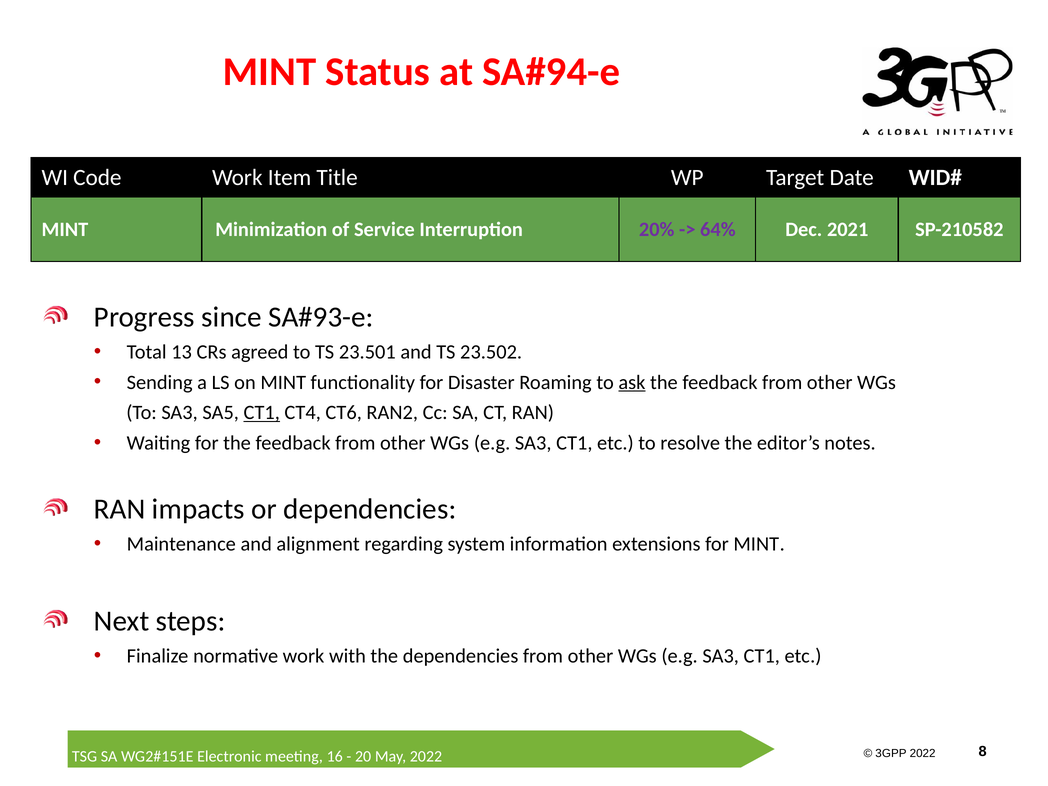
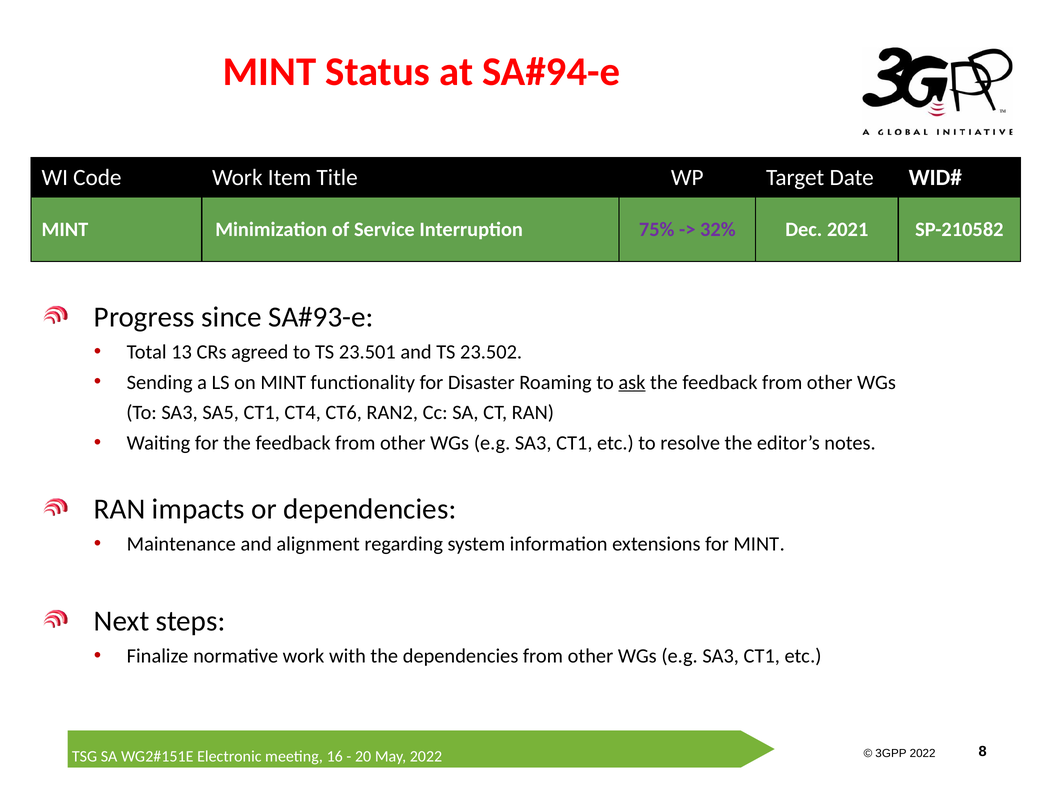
20%: 20% -> 75% (657, 229)
64%: 64% -> 32% (718, 229)
CT1 underline: present -> none (262, 413)
